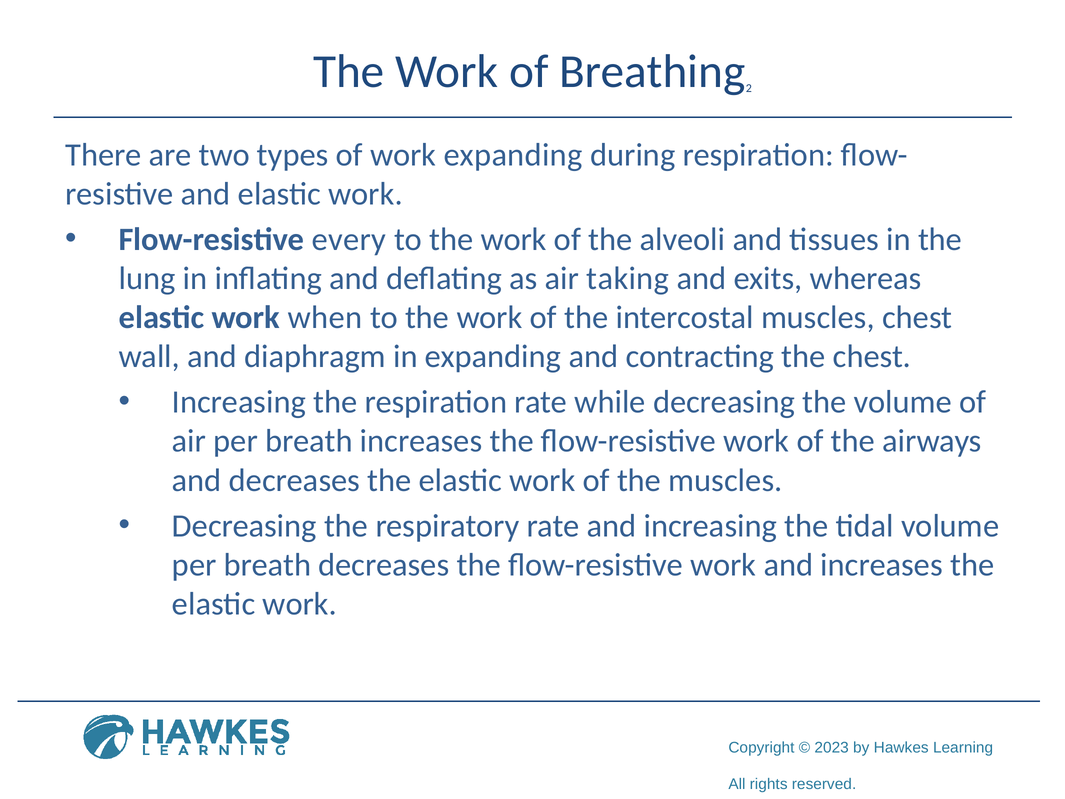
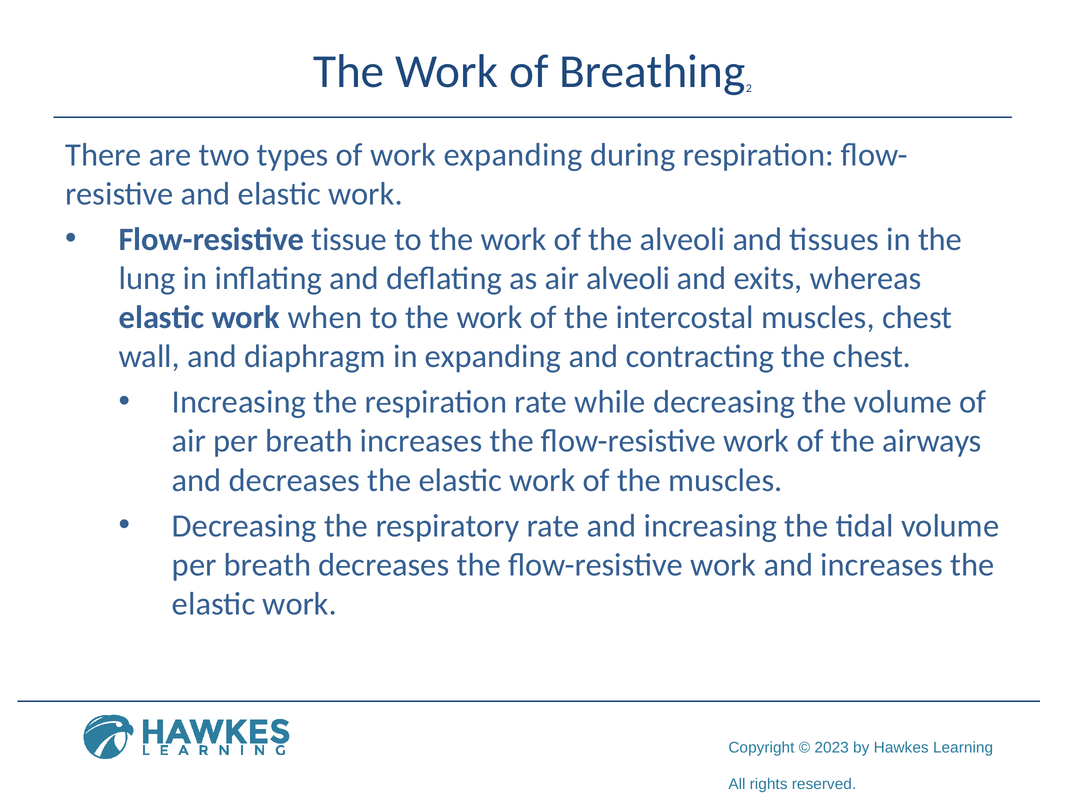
every: every -> tissue (349, 239)
air taking: taking -> alveoli (628, 278)
